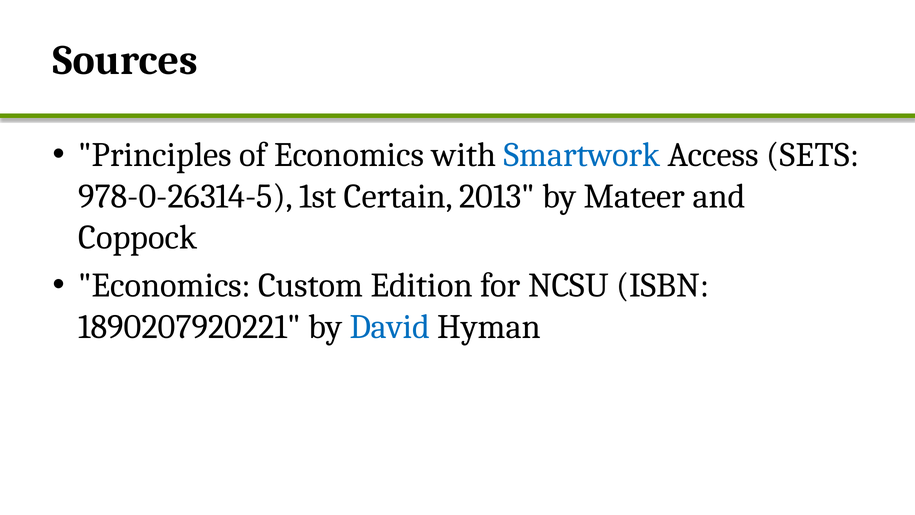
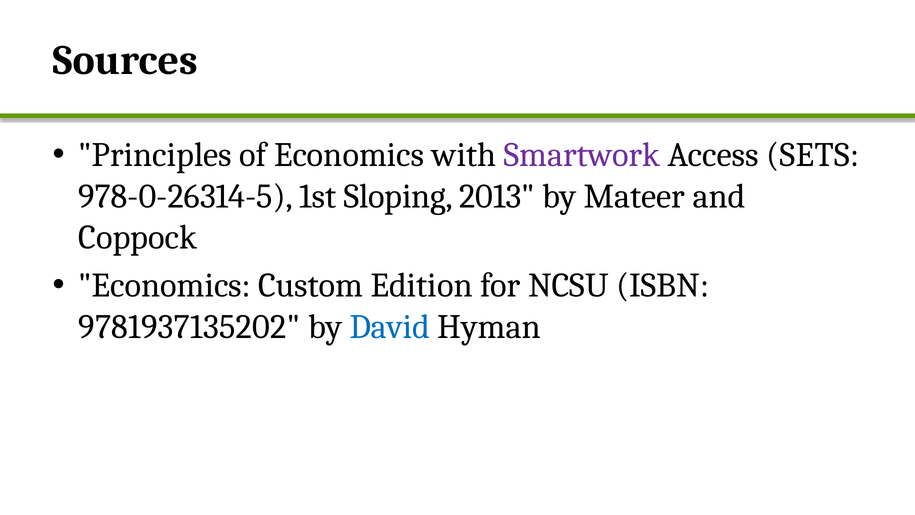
Smartwork colour: blue -> purple (582, 155)
Certain: Certain -> Sloping (398, 196)
1890207920221: 1890207920221 -> 9781937135202 (189, 327)
